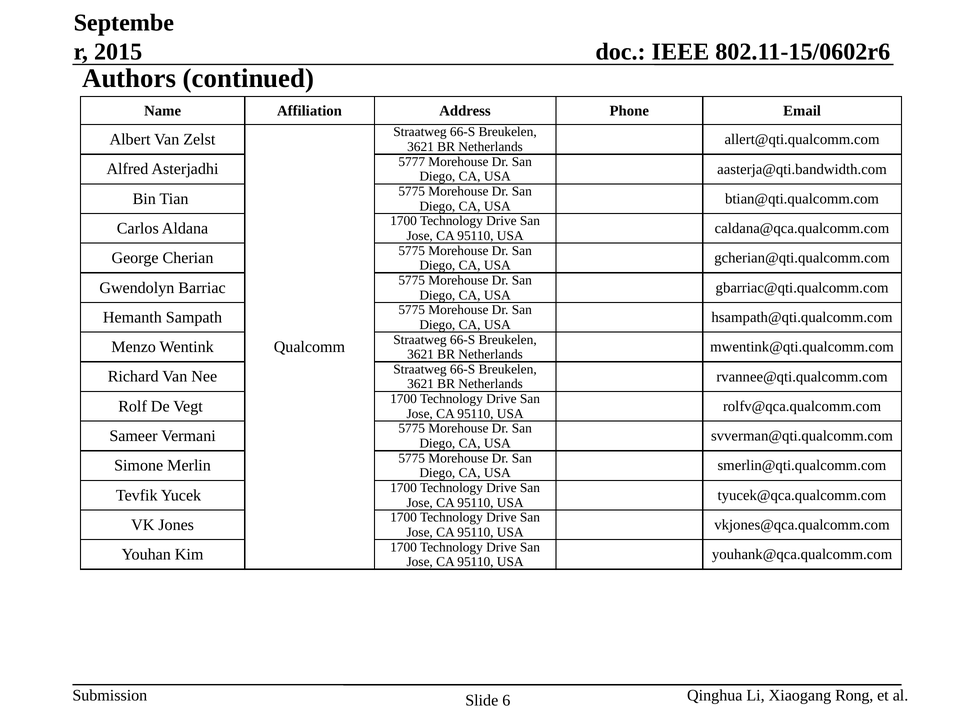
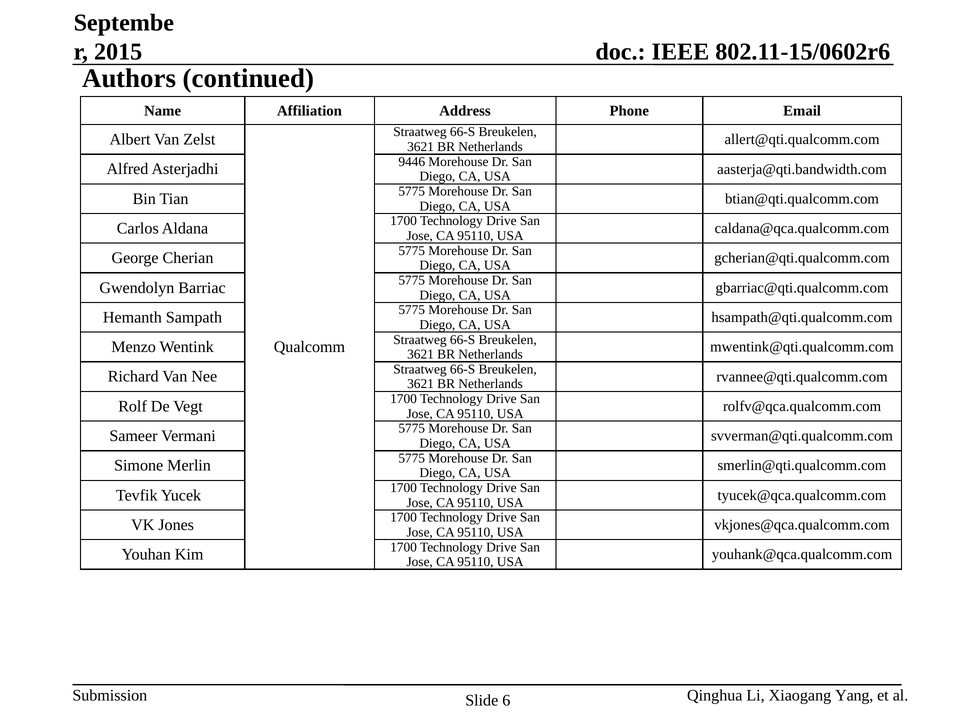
5777: 5777 -> 9446 (412, 162)
Rong: Rong -> Yang (854, 695)
